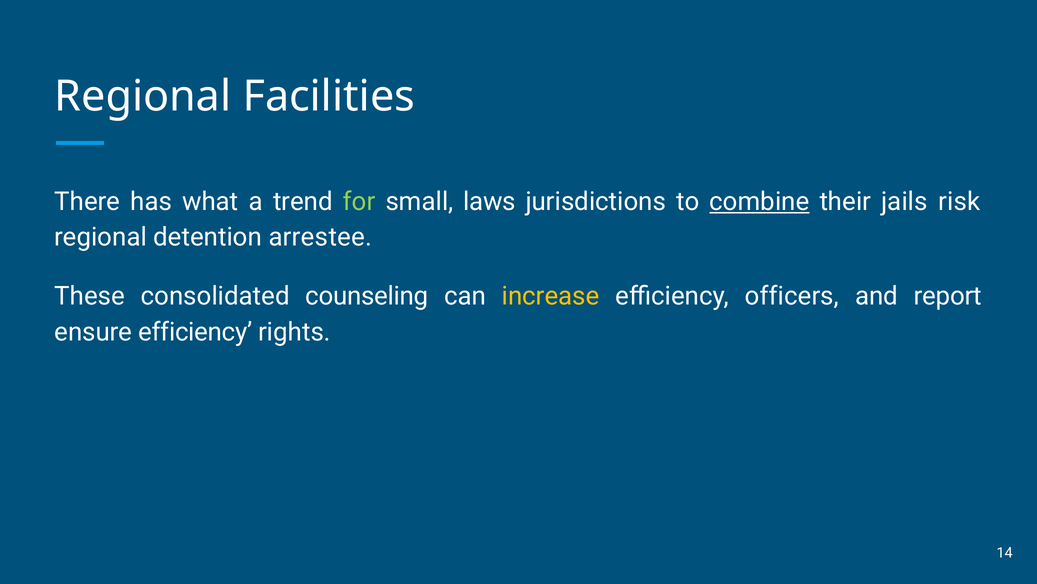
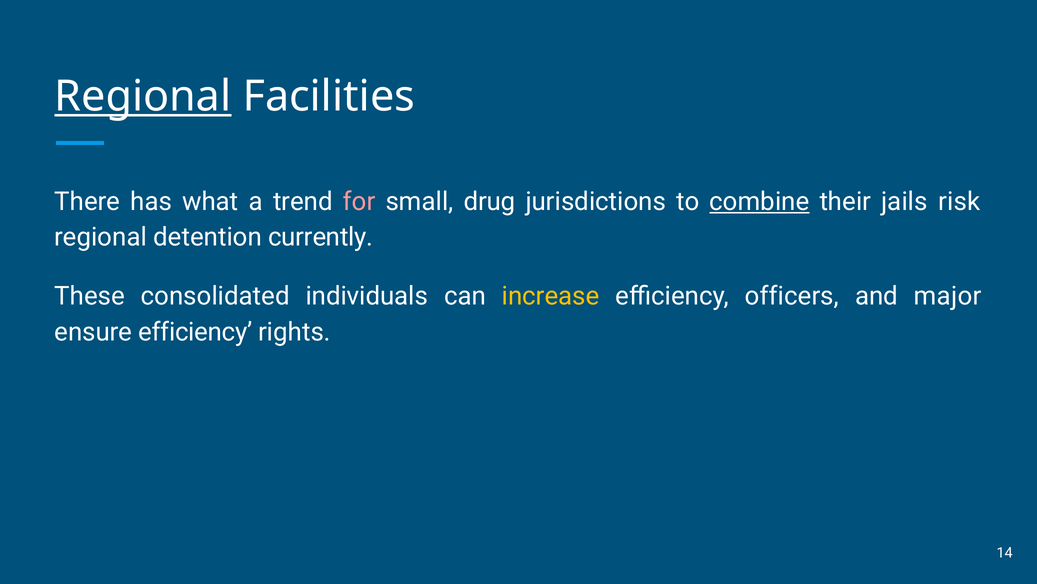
Regional underline: none -> present (143, 96)
for colour: light green -> pink (359, 201)
laws: laws -> drug (490, 201)
arrestee: arrestee -> currently (321, 237)
counseling: counseling -> individuals (367, 296)
report: report -> major (948, 296)
